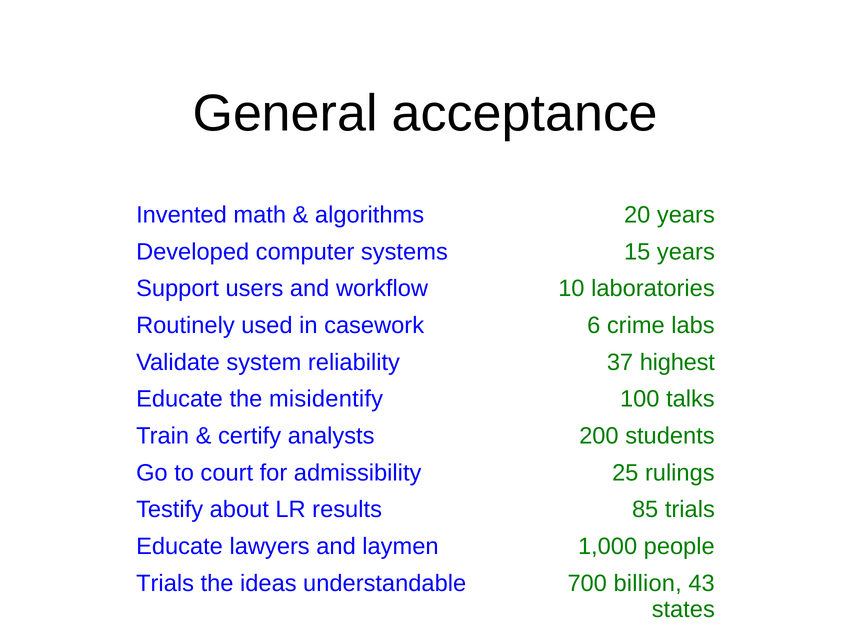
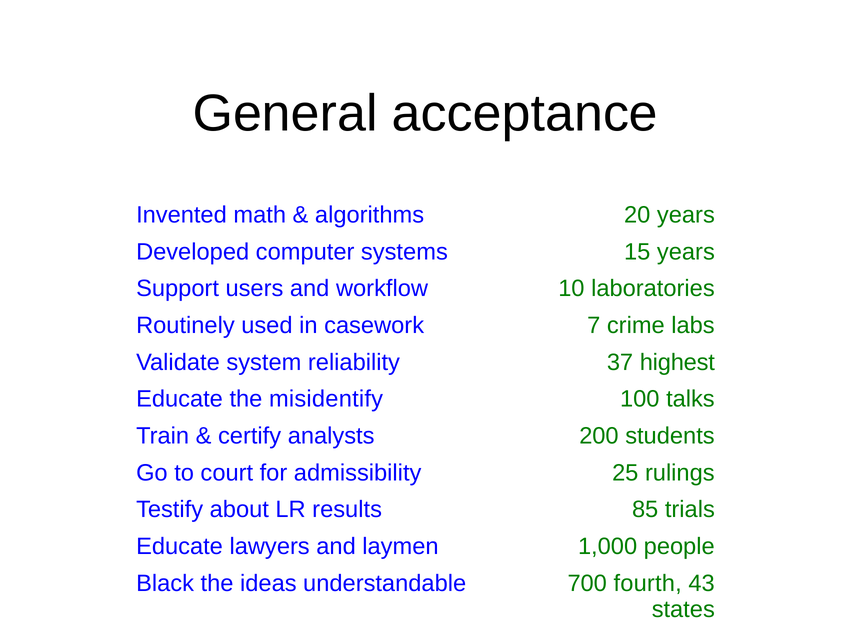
6: 6 -> 7 (594, 326)
Trials: Trials -> Black (165, 584)
billion: billion -> fourth (648, 584)
